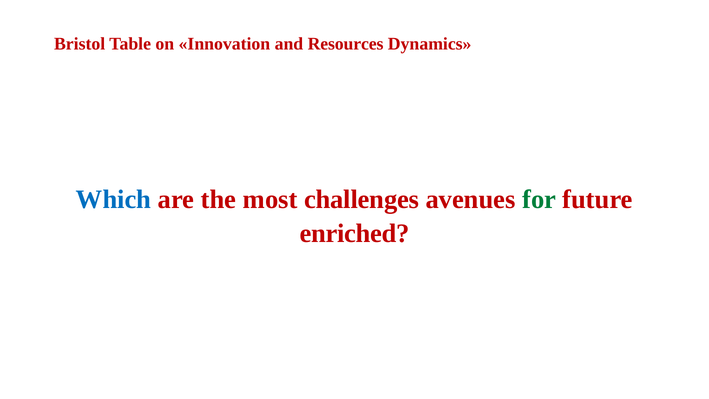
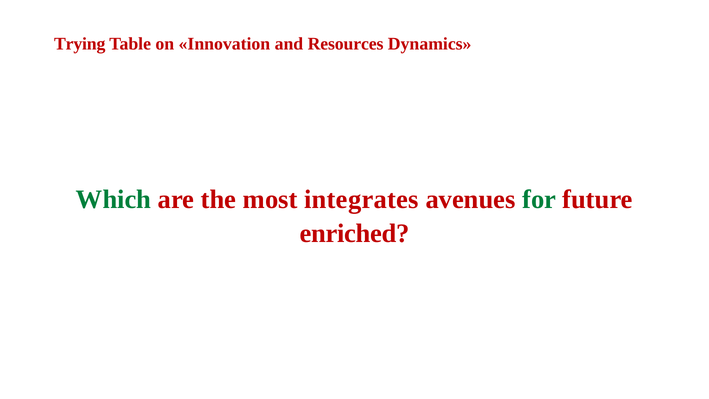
Bristol: Bristol -> Trying (80, 44)
Which colour: blue -> green (114, 199)
challenges: challenges -> integrates (361, 199)
